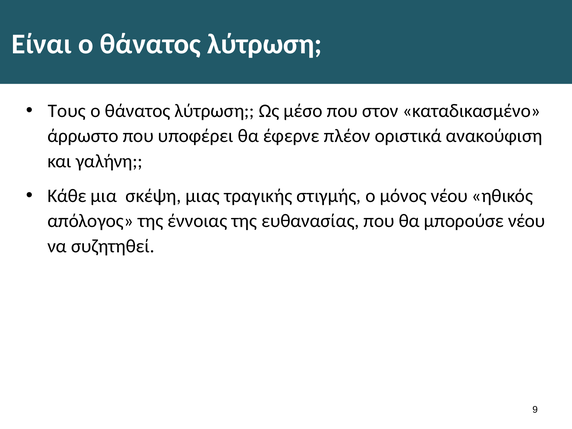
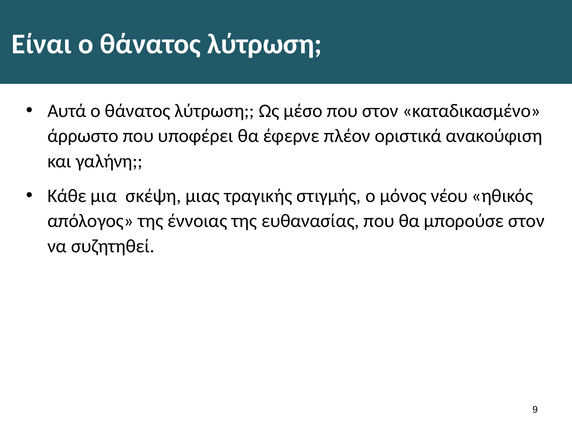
Τους: Τους -> Αυτά (67, 111)
μπορούσε νέου: νέου -> στον (526, 221)
